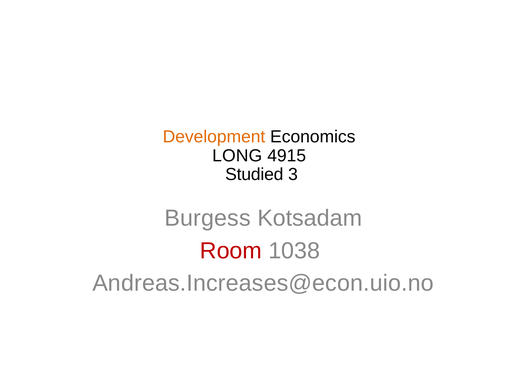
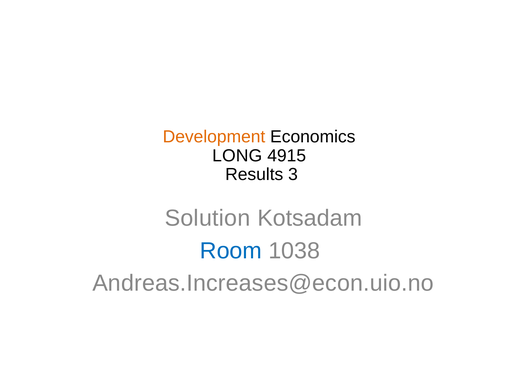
Studied: Studied -> Results (254, 175)
Burgess: Burgess -> Solution (208, 218)
Room colour: red -> blue (231, 251)
